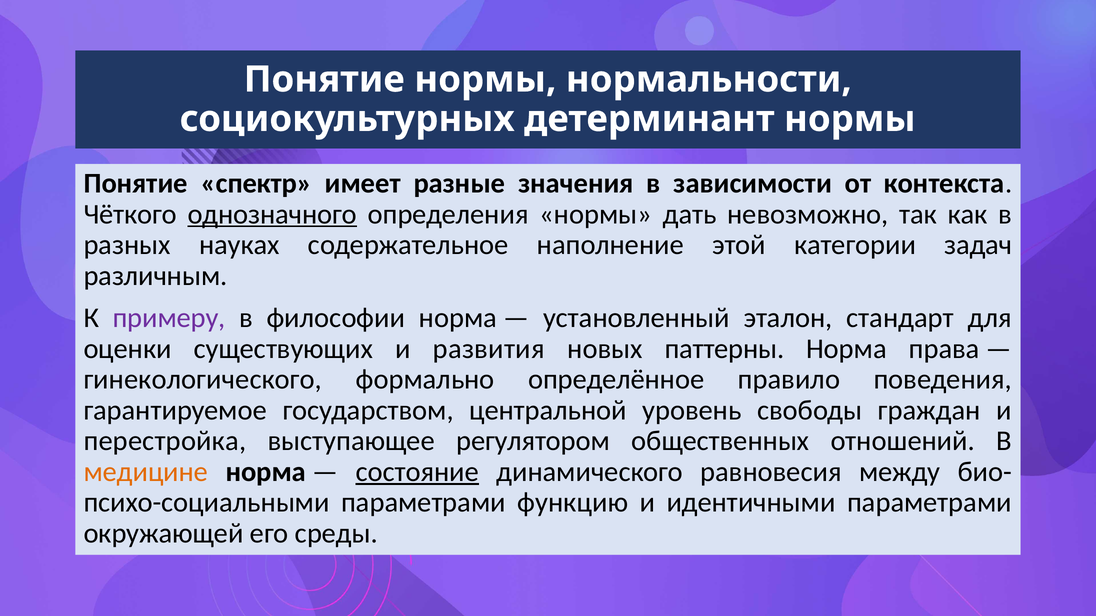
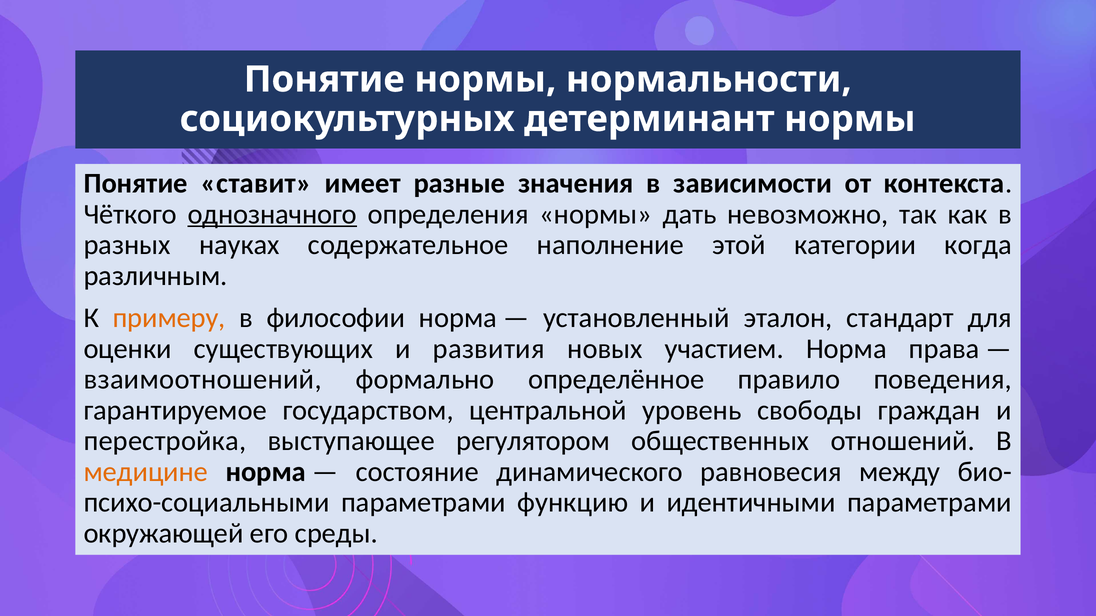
спектр: спектр -> ставит (256, 183)
задач: задач -> когда (978, 245)
примеру colour: purple -> orange (169, 318)
паттерны: паттерны -> участием (724, 349)
гинекологического: гинекологического -> взаимоотношений (203, 380)
состояние underline: present -> none (417, 472)
